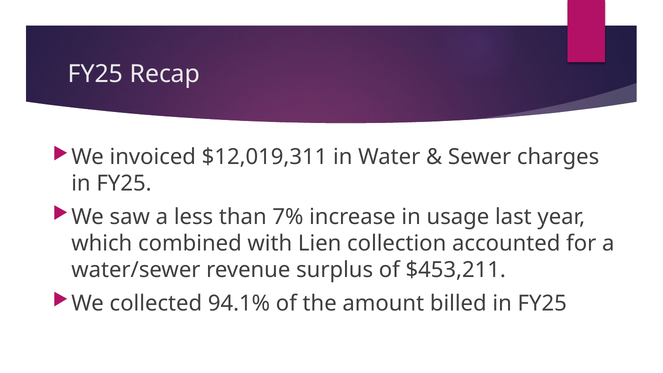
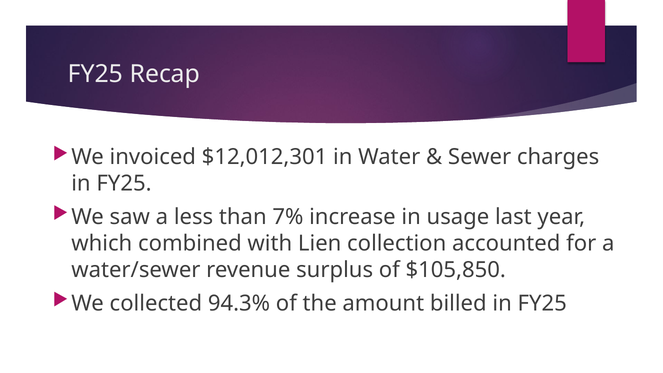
$12,019,311: $12,019,311 -> $12,012,301 (265, 157)
$453,211: $453,211 -> $105,850 (456, 270)
94.1%: 94.1% -> 94.3% (239, 303)
